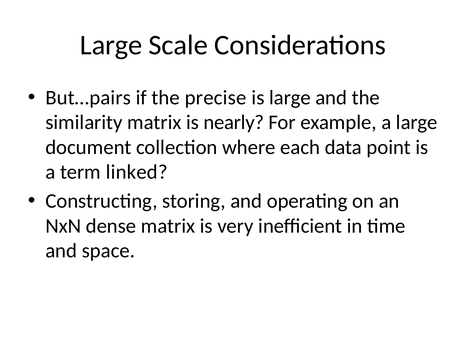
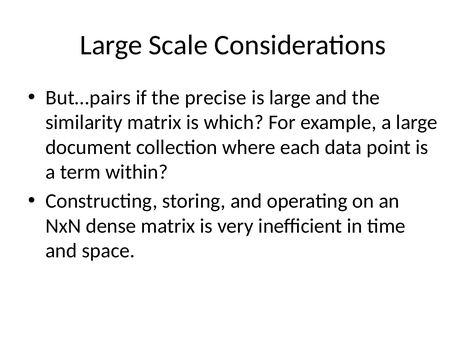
nearly: nearly -> which (234, 123)
linked: linked -> within (137, 172)
